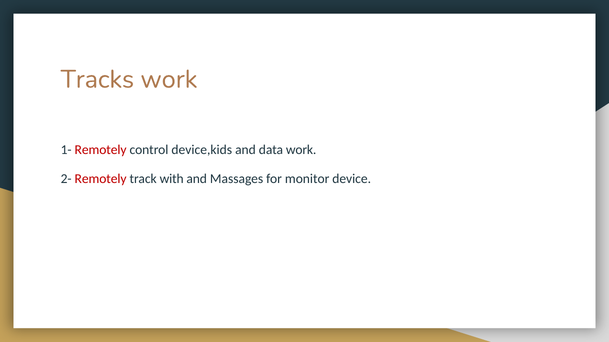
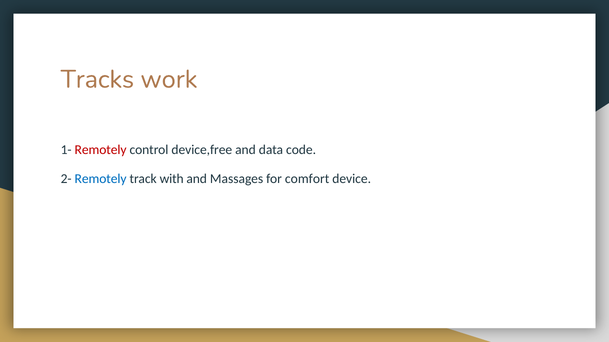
device,kids: device,kids -> device,free (202, 150)
data work: work -> code (301, 150)
Remotely colour: red -> blue (101, 179)
monitor: monitor -> comfort (307, 179)
